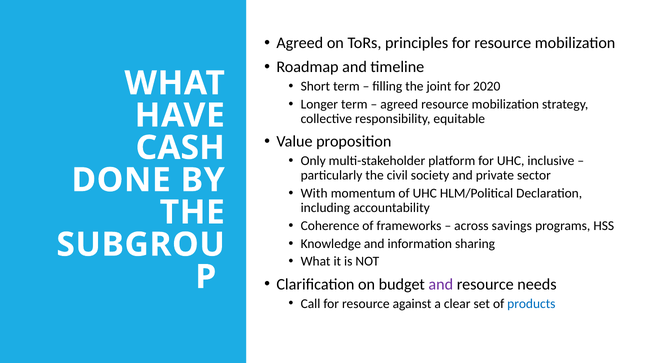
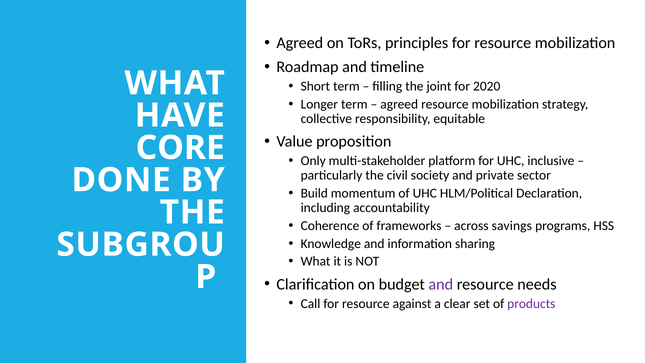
CASH: CASH -> CORE (180, 148)
With: With -> Build (314, 193)
products colour: blue -> purple (531, 303)
